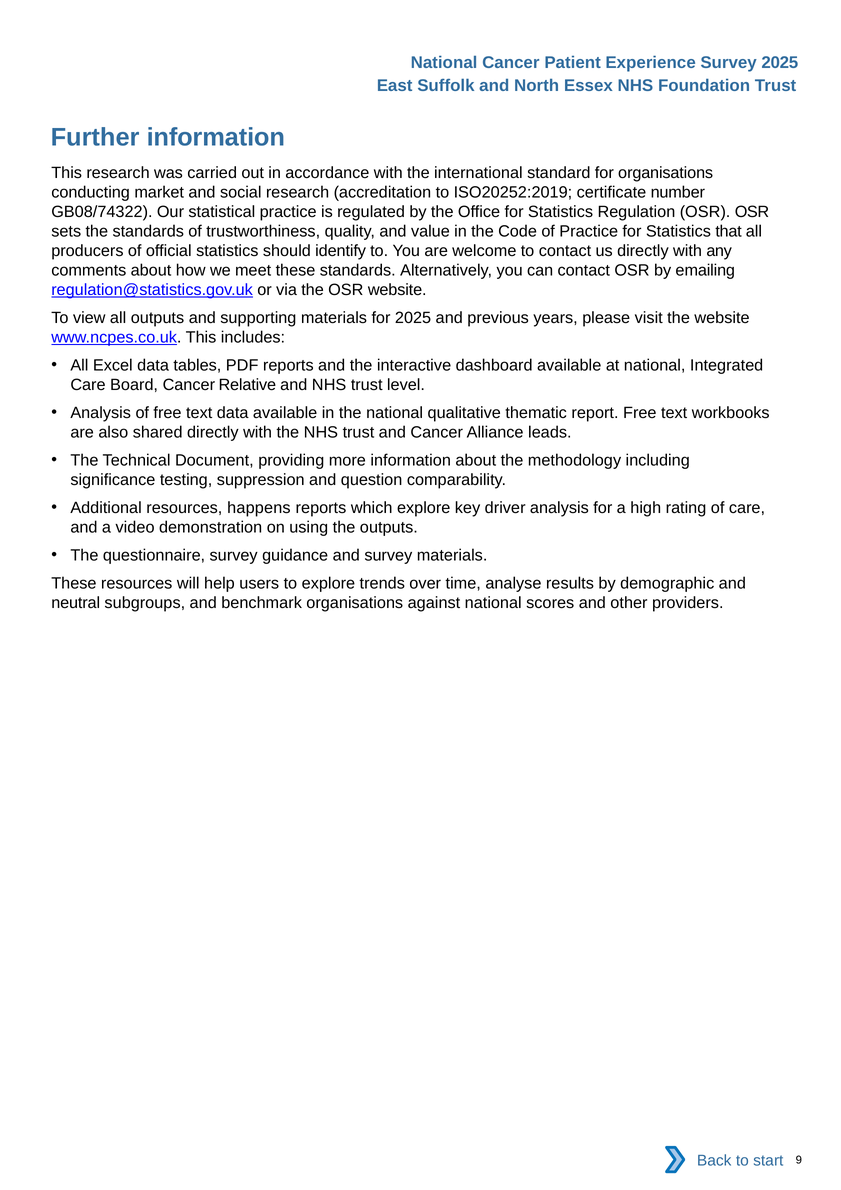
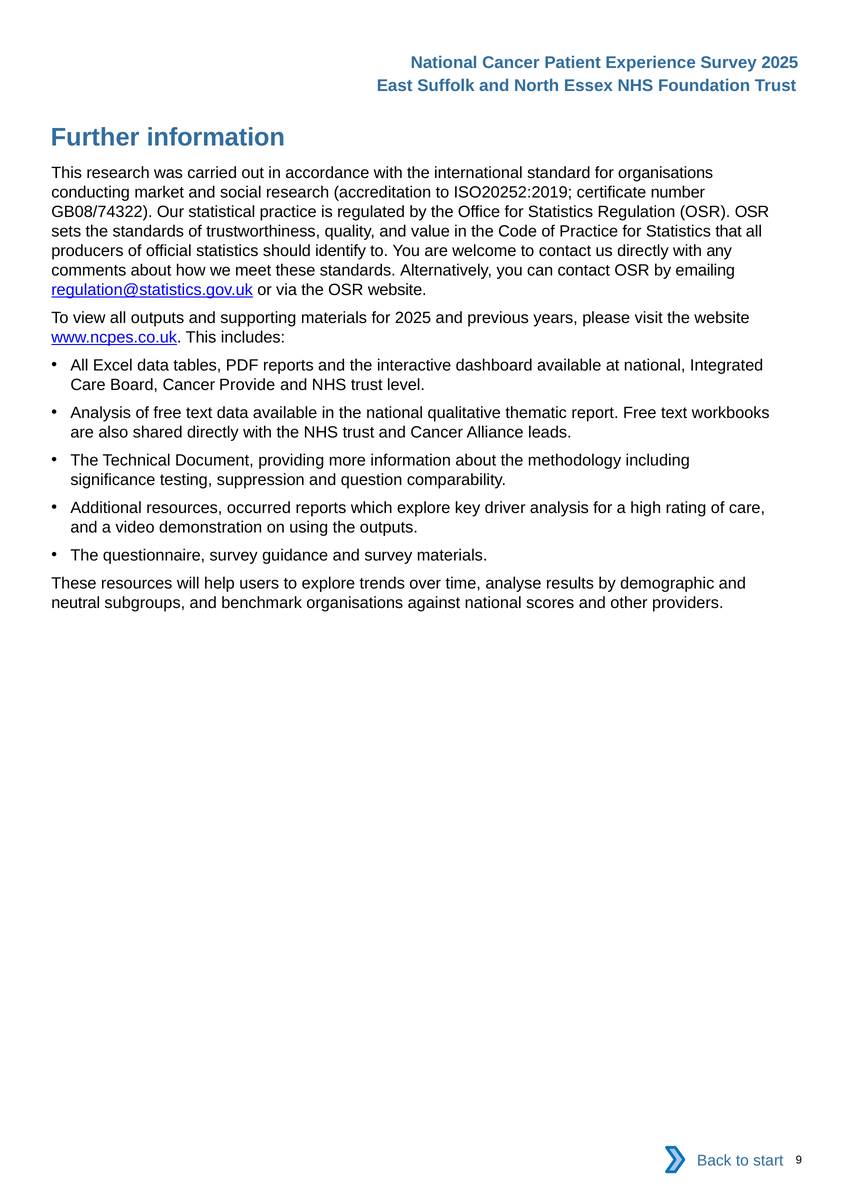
Relative: Relative -> Provide (247, 385)
happens: happens -> occurred (259, 508)
